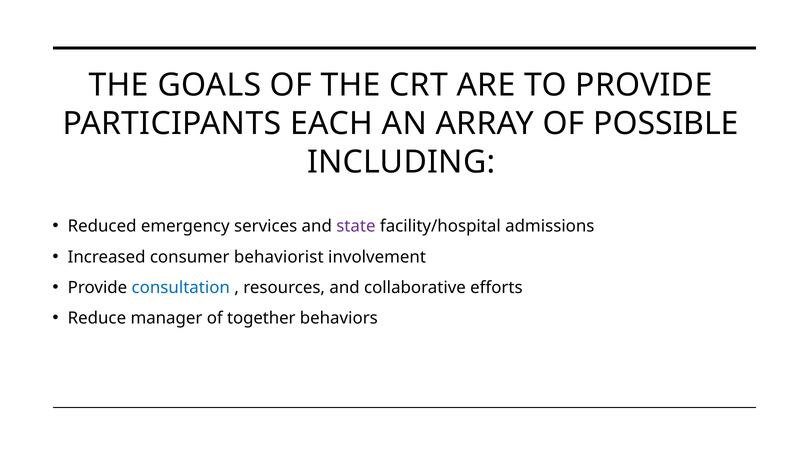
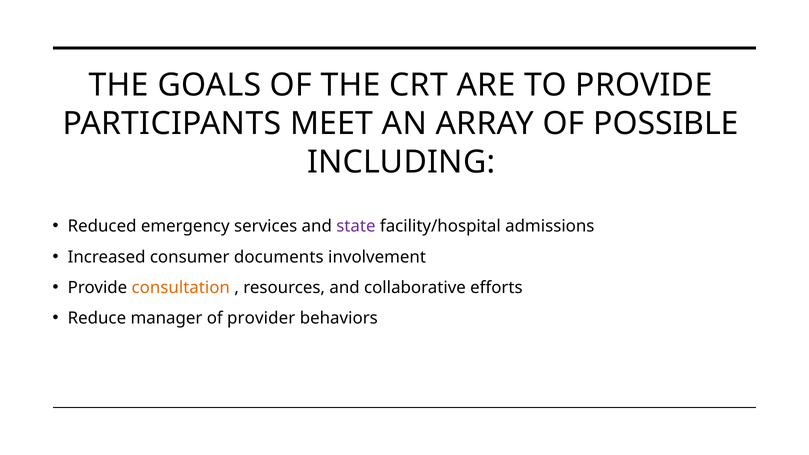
EACH: EACH -> MEET (331, 124)
behaviorist: behaviorist -> documents (279, 257)
consultation colour: blue -> orange (181, 288)
together: together -> provider (261, 318)
